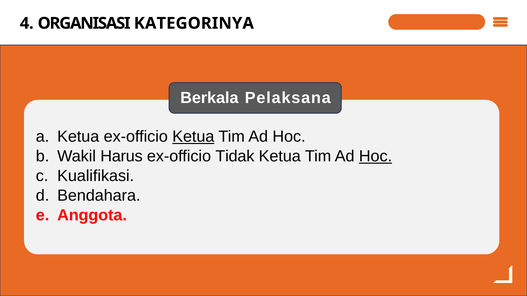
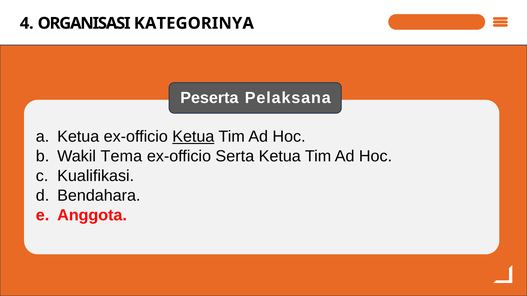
Berkala: Berkala -> Peserta (209, 98)
Harus: Harus -> Tema (121, 156)
Tidak: Tidak -> Serta (235, 156)
Hoc underline: present -> none (376, 156)
